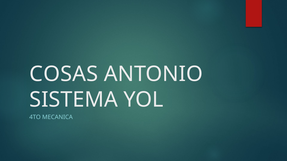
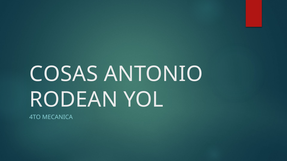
SISTEMA: SISTEMA -> RODEAN (74, 100)
